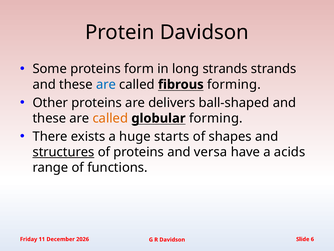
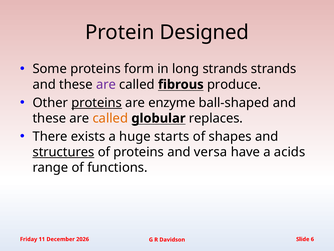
Protein Davidson: Davidson -> Designed (204, 32)
are colour: blue -> purple (106, 84)
fibrous forming: forming -> produce (234, 84)
proteins underline: none -> present (97, 103)
delivers: delivers -> enzyme (172, 103)
globular forming: forming -> replaces (216, 118)
